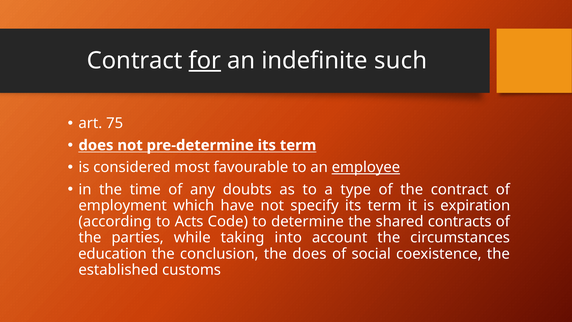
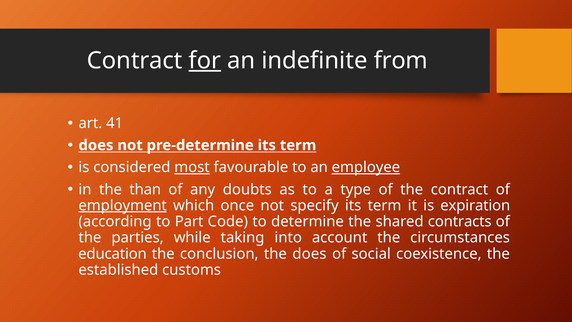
such: such -> from (401, 61)
75: 75 -> 41 (115, 123)
most underline: none -> present (192, 167)
time: time -> than (145, 189)
employment underline: none -> present (123, 205)
have: have -> once (237, 205)
Acts: Acts -> Part (189, 221)
